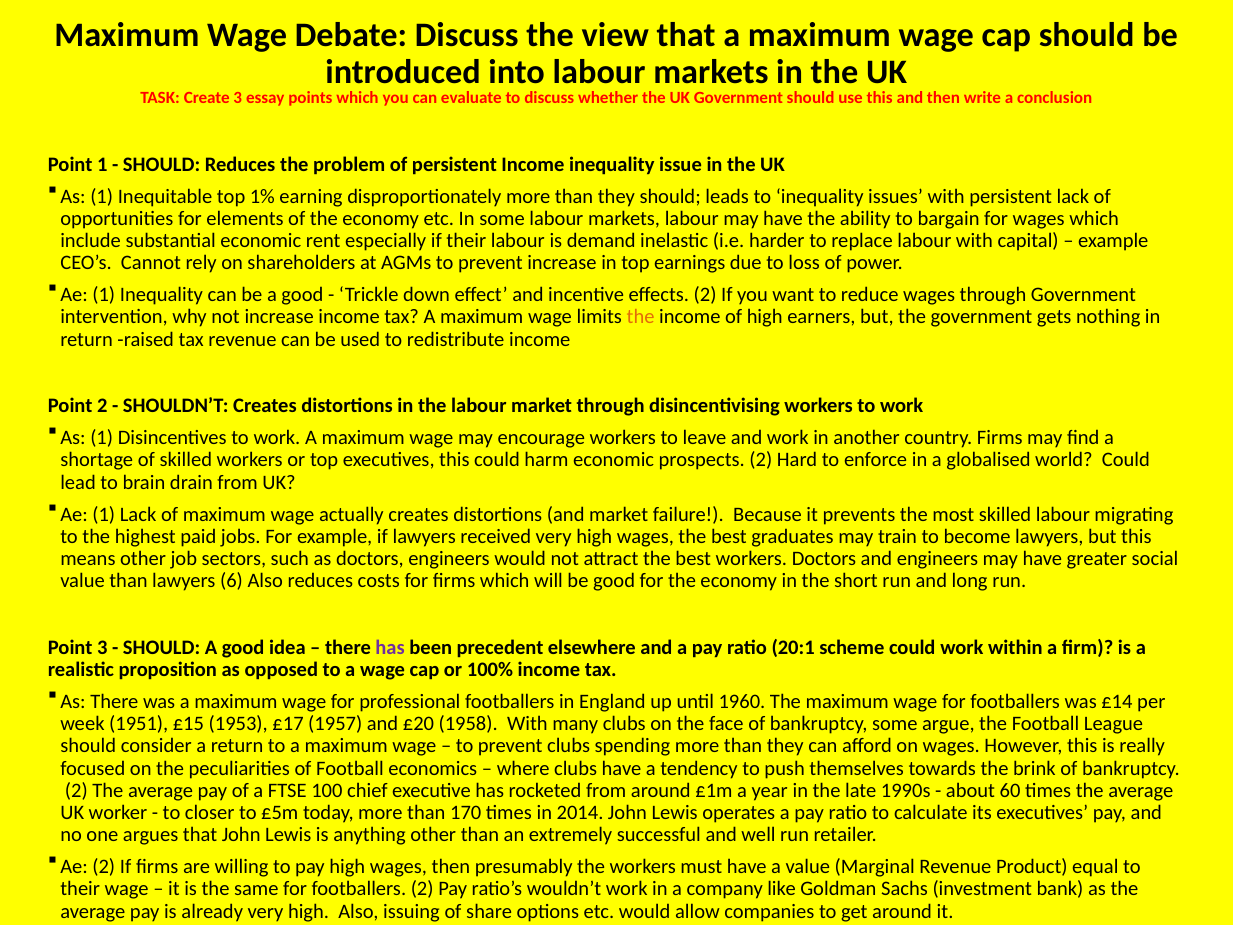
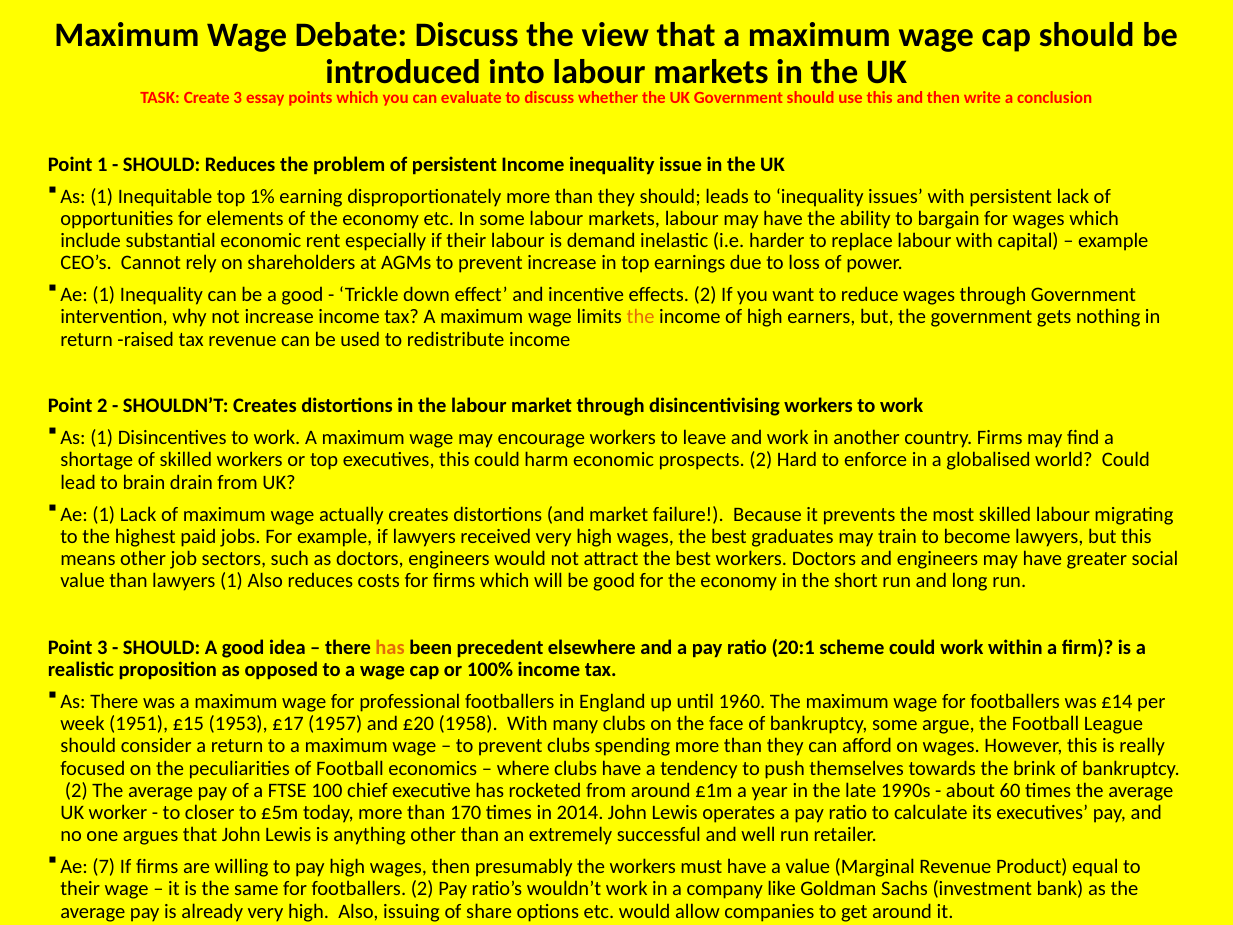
lawyers 6: 6 -> 1 (232, 581)
has colour: purple -> orange (390, 647)
Ae 2: 2 -> 7 (104, 867)
